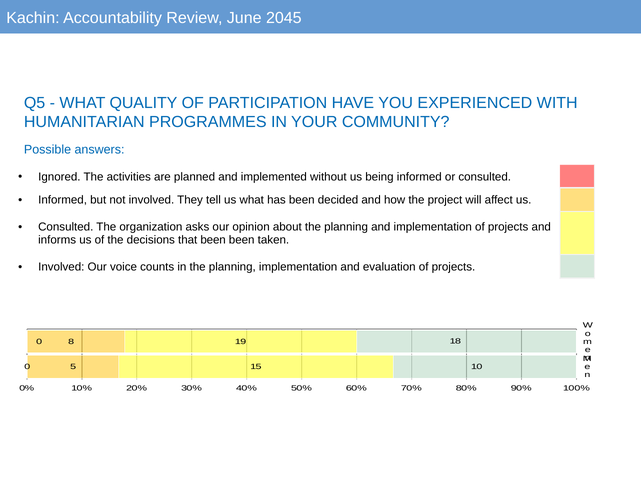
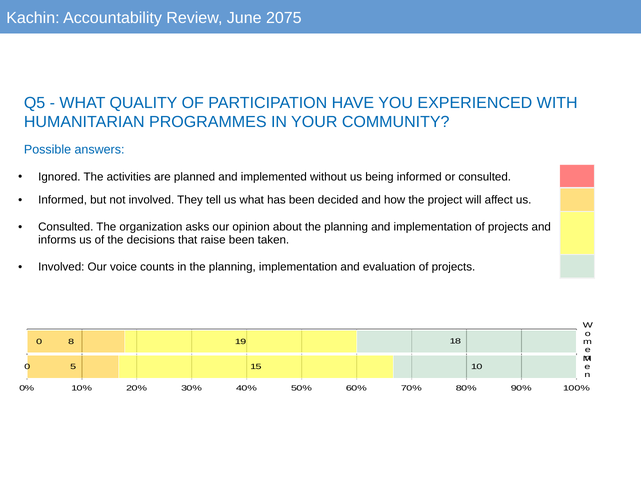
2045: 2045 -> 2075 (284, 18)
that been: been -> raise (213, 240)
